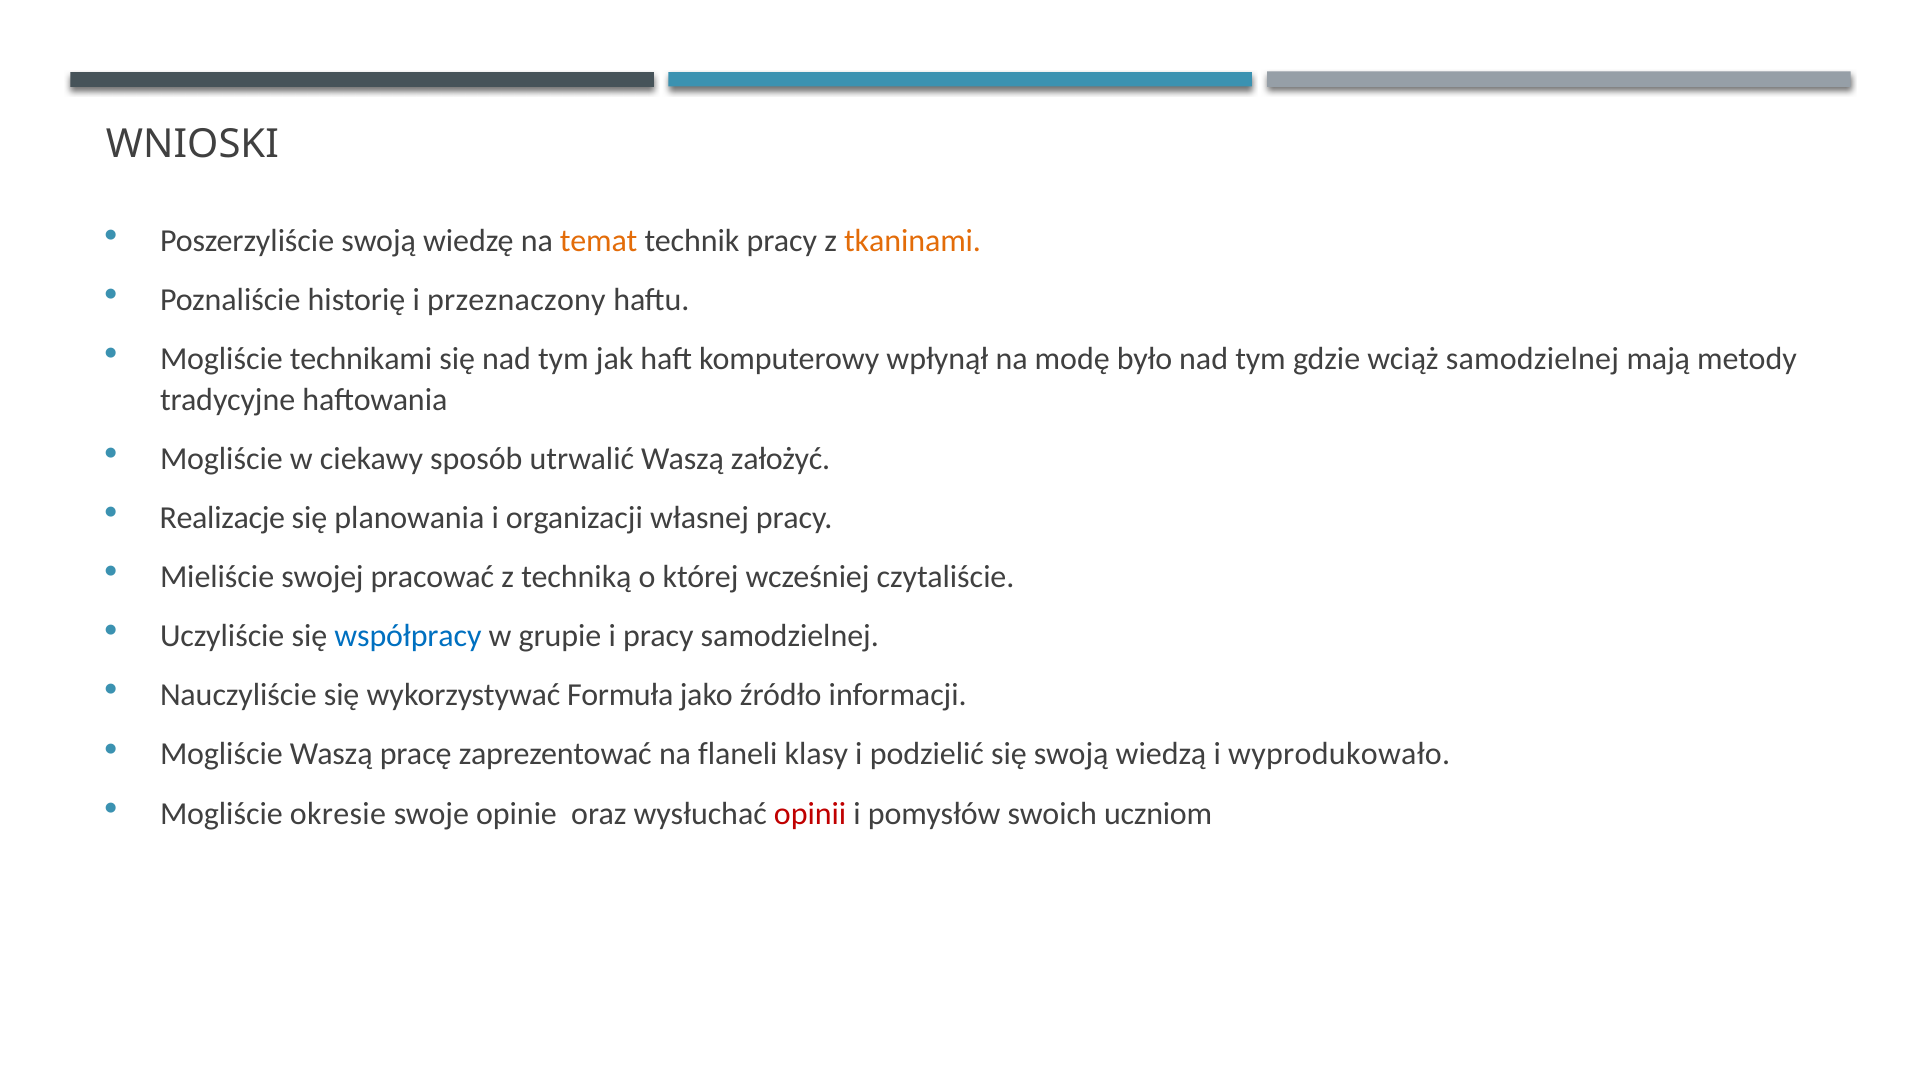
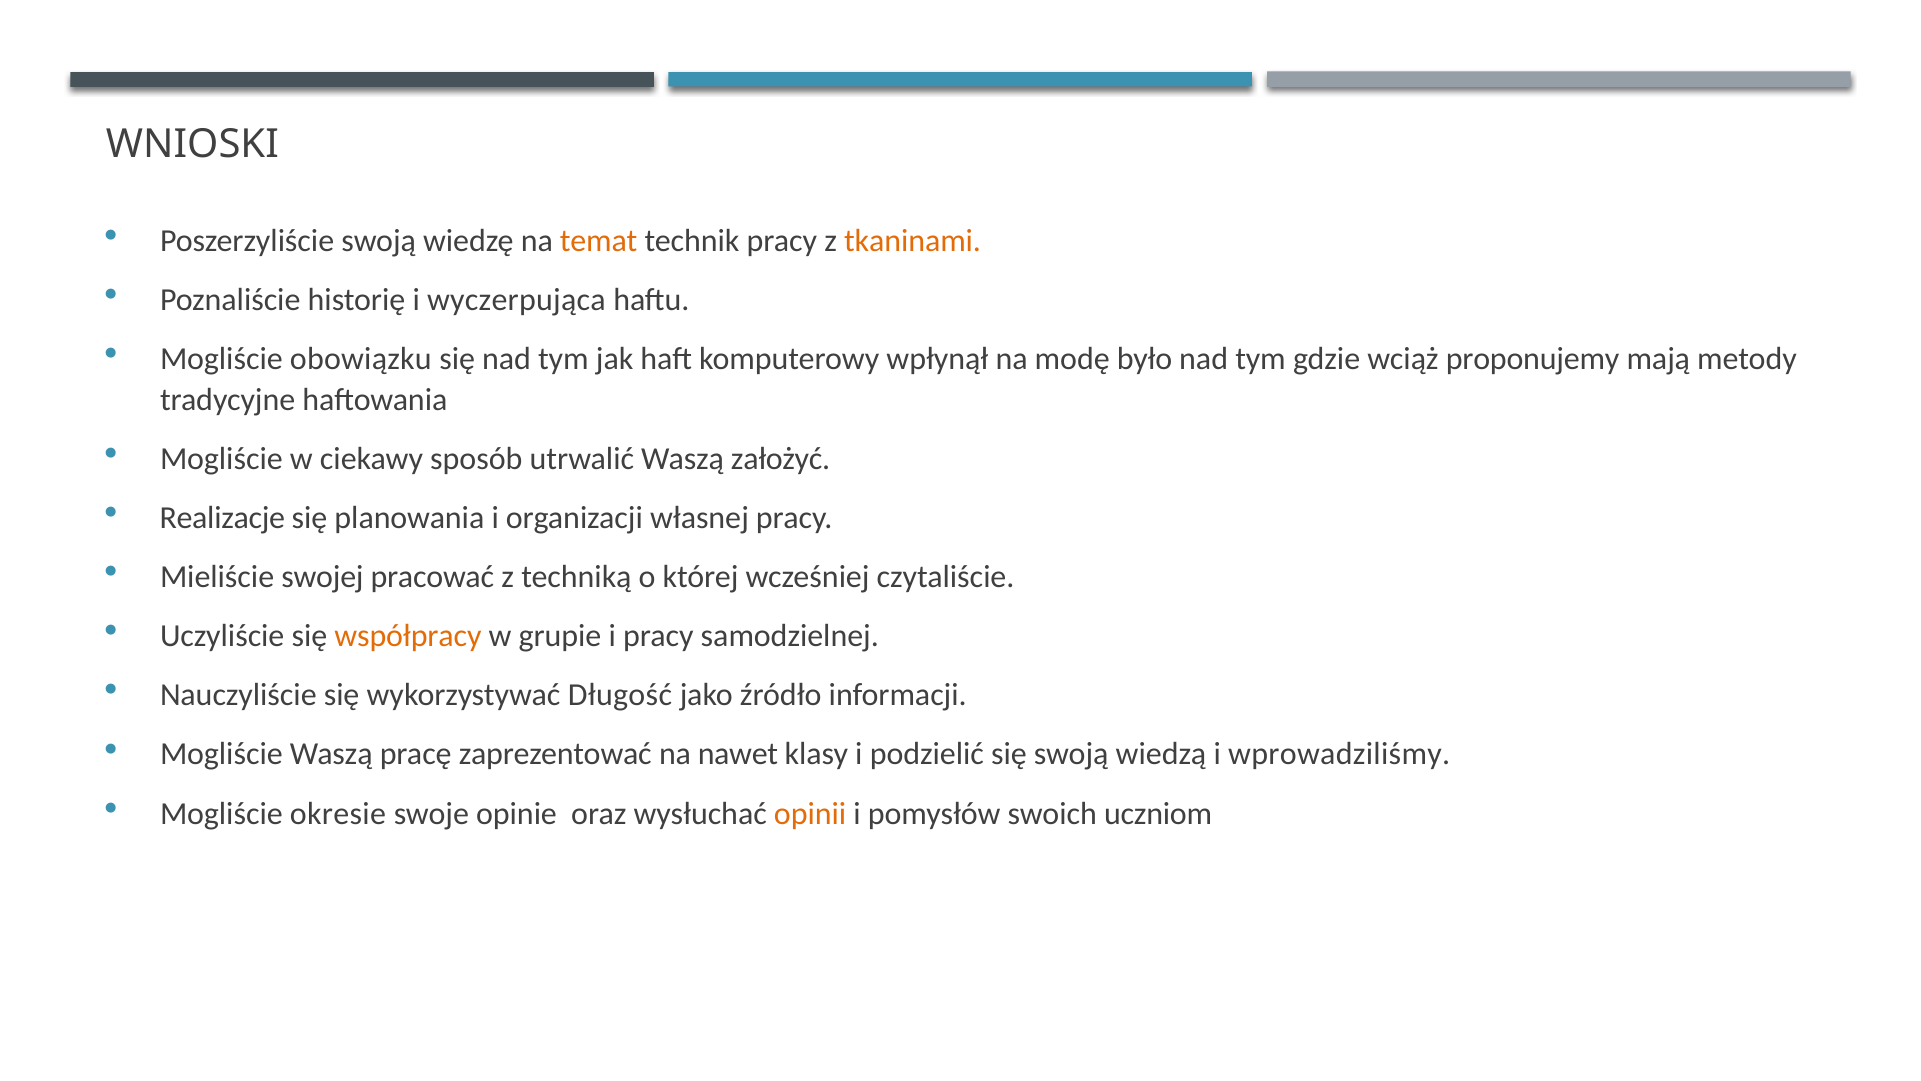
przeznaczony: przeznaczony -> wyczerpująca (516, 300)
technikami: technikami -> obowiązku (361, 359)
wciąż samodzielnej: samodzielnej -> proponujemy (1533, 359)
współpracy colour: blue -> orange (408, 636)
Formuła: Formuła -> Długość (620, 695)
flaneli: flaneli -> nawet (738, 754)
wyprodukowało: wyprodukowało -> wprowadziliśmy (1339, 754)
opinii colour: red -> orange (810, 813)
